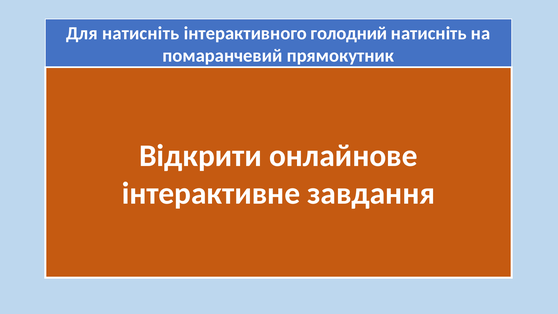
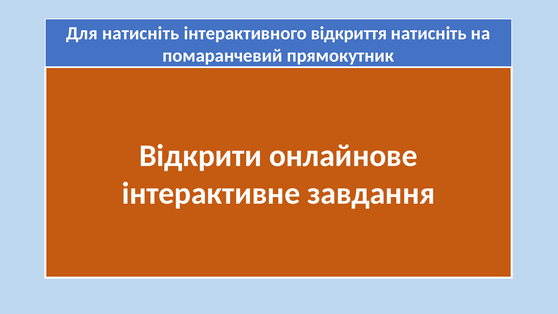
голодний: голодний -> відкриття (349, 33)
